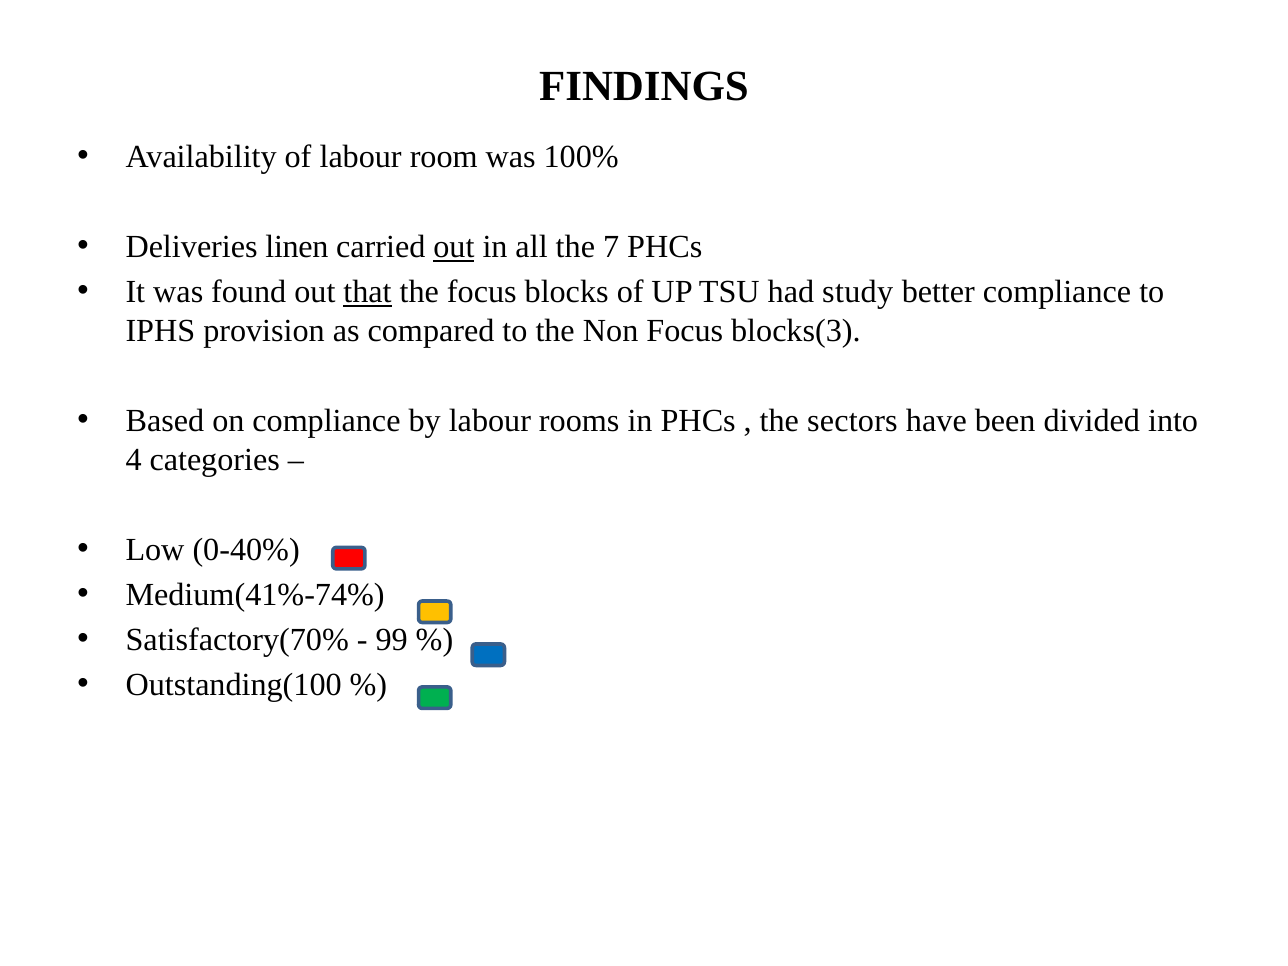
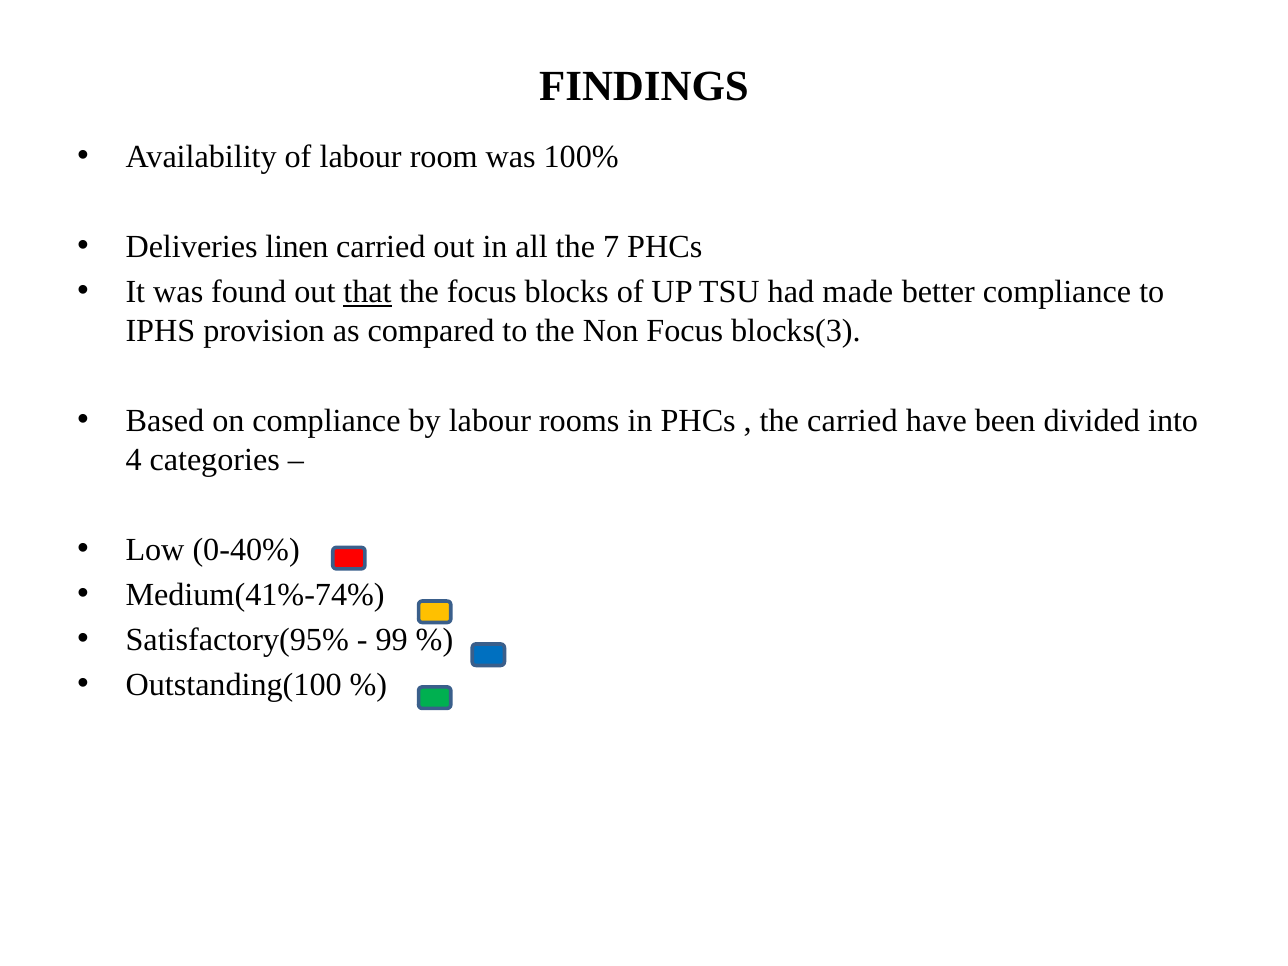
out underline: present -> none (454, 247)
study: study -> made (858, 292)
the sectors: sectors -> carried (852, 421)
Satisfactory(70%: Satisfactory(70% -> Satisfactory(95% (237, 640)
